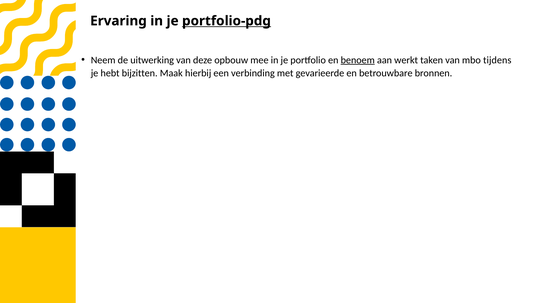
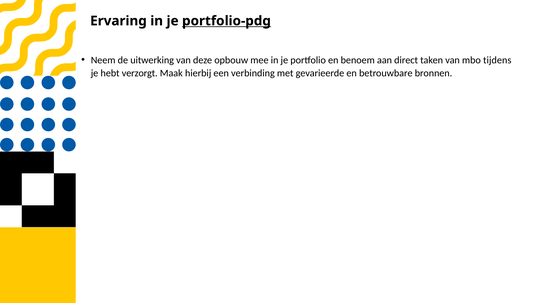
benoem underline: present -> none (358, 60)
werkt: werkt -> direct (406, 60)
bijzitten: bijzitten -> verzorgt (140, 73)
